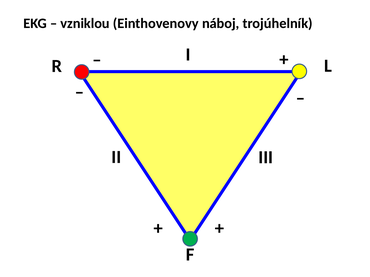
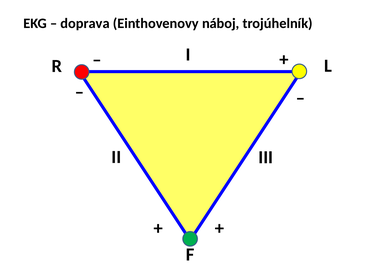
vzniklou: vzniklou -> doprava (85, 23)
